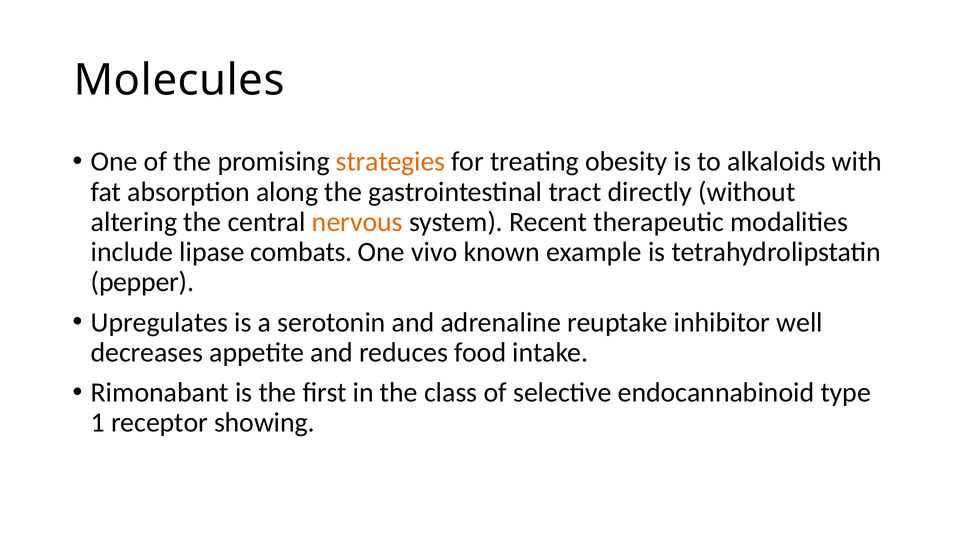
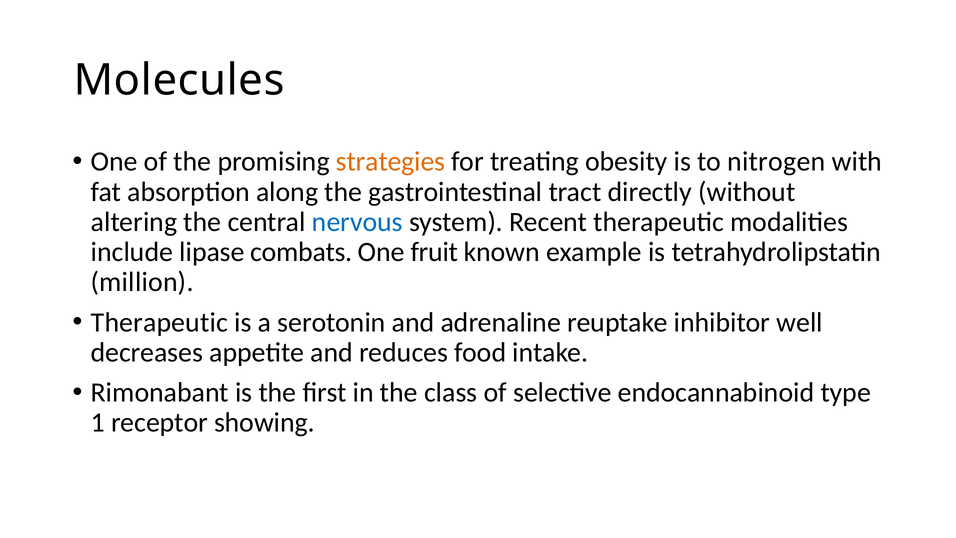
alkaloids: alkaloids -> nitrogen (776, 162)
nervous colour: orange -> blue (357, 222)
vivo: vivo -> fruit (434, 252)
pepper: pepper -> million (142, 282)
Upregulates: Upregulates -> Therapeutic (159, 322)
